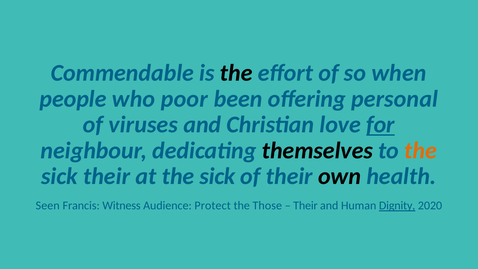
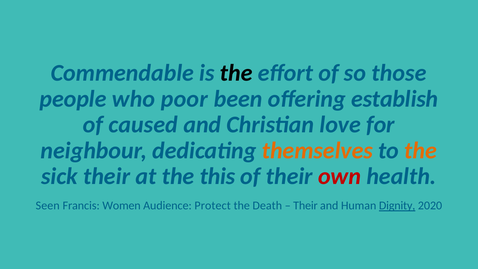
when: when -> those (399, 73)
personal: personal -> establish (395, 99)
viruses: viruses -> caused (143, 125)
for underline: present -> none (380, 125)
themselves colour: black -> orange (317, 150)
at the sick: sick -> this (217, 176)
own colour: black -> red (340, 176)
Witness: Witness -> Women (122, 206)
Those: Those -> Death (267, 206)
